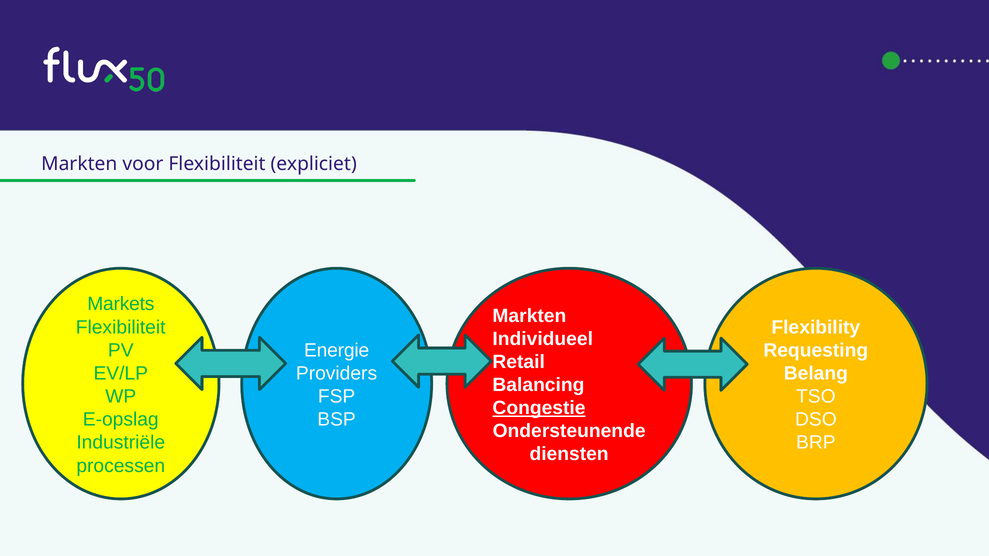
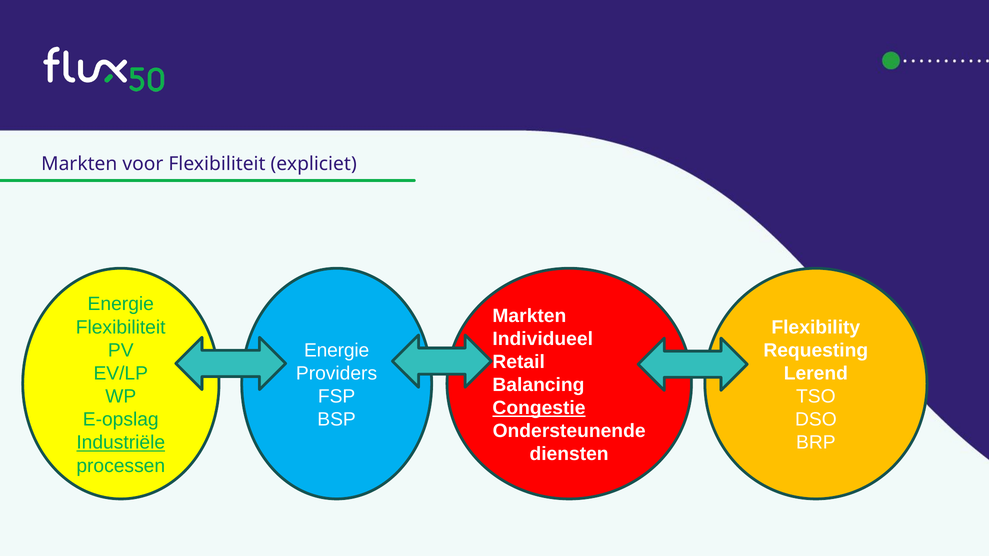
Markets: Markets -> Energie (121, 304)
Belang: Belang -> Lerend (816, 374)
Industriële underline: none -> present (121, 443)
